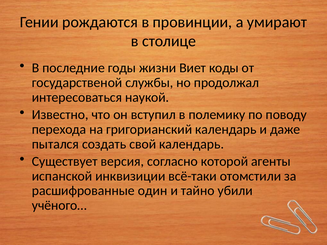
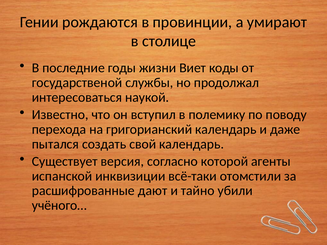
один: один -> дают (153, 191)
